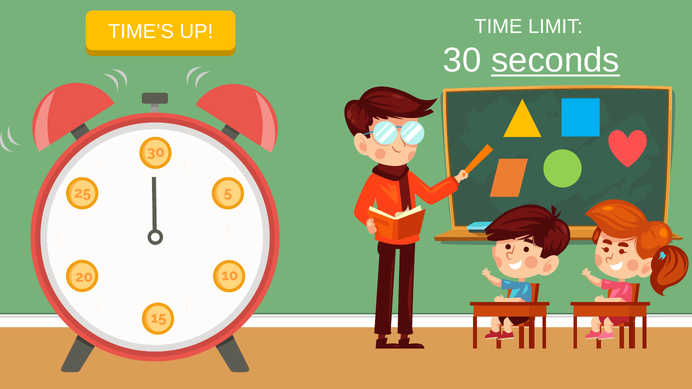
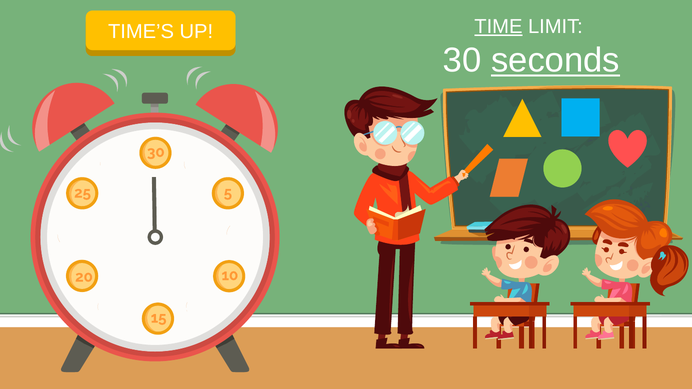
TIME underline: none -> present (498, 27)
